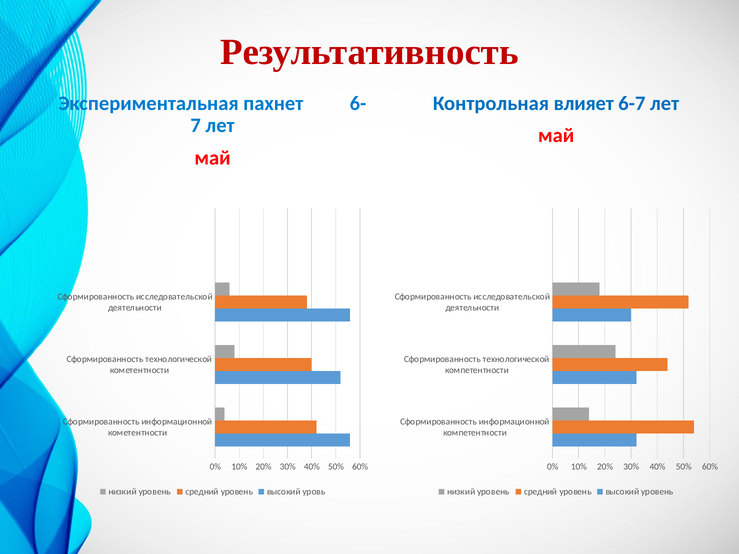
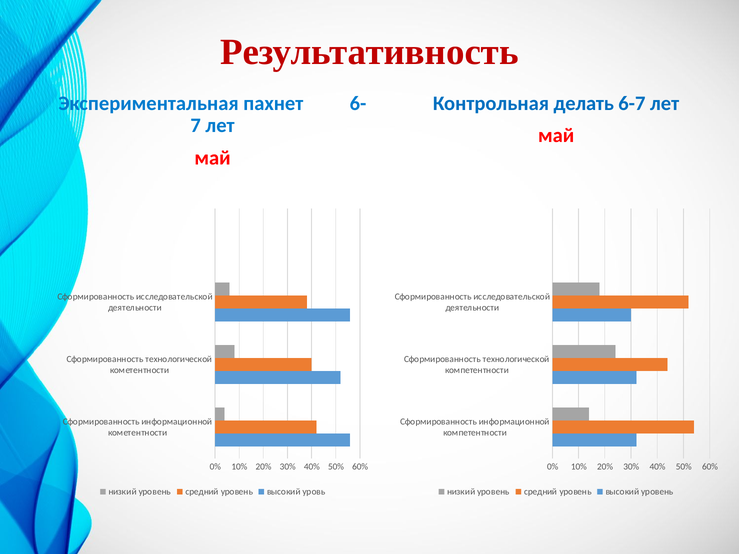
влияет: влияет -> делать (584, 103)
